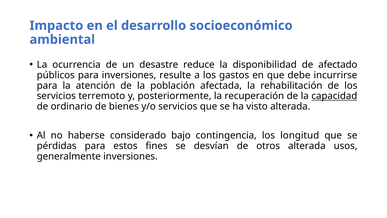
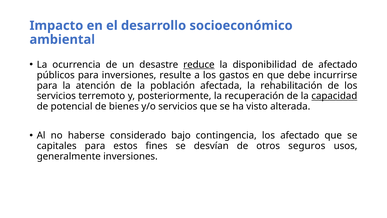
reduce underline: none -> present (199, 65)
ordinario: ordinario -> potencial (72, 106)
los longitud: longitud -> afectado (300, 135)
pérdidas: pérdidas -> capitales (57, 146)
otros alterada: alterada -> seguros (307, 146)
